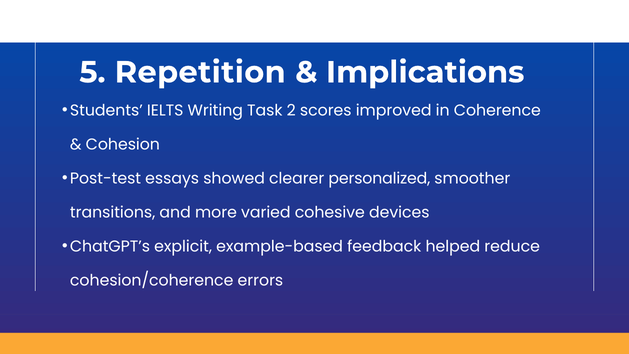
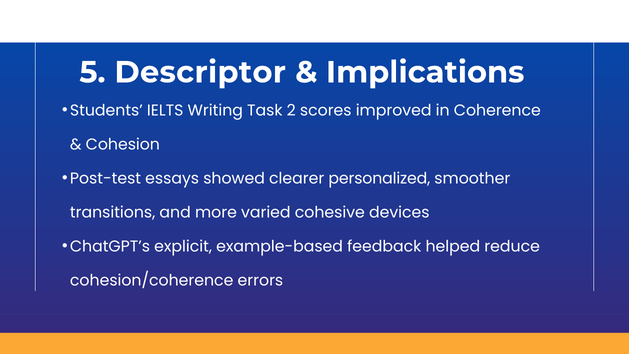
Repetition: Repetition -> Descriptor (200, 72)
